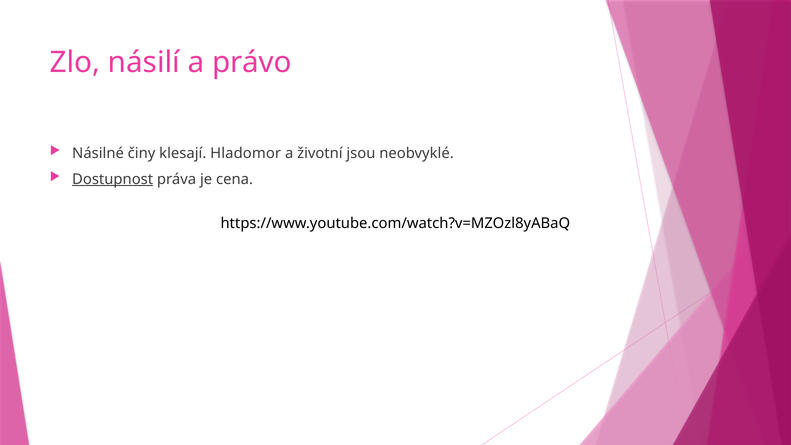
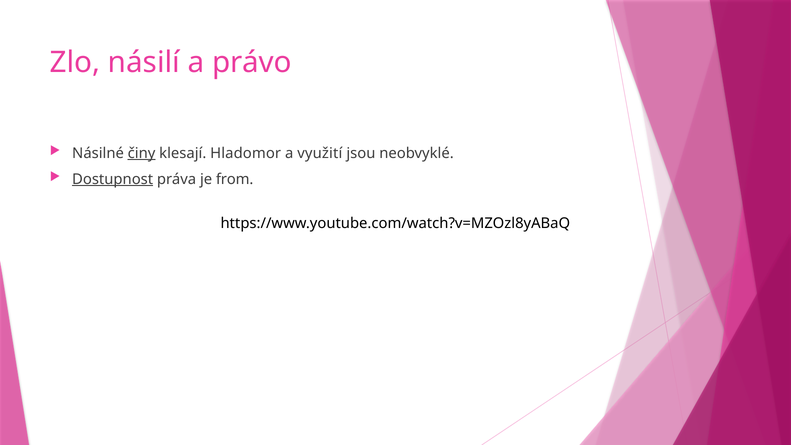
činy underline: none -> present (142, 153)
životní: životní -> využití (320, 153)
cena: cena -> from (235, 179)
